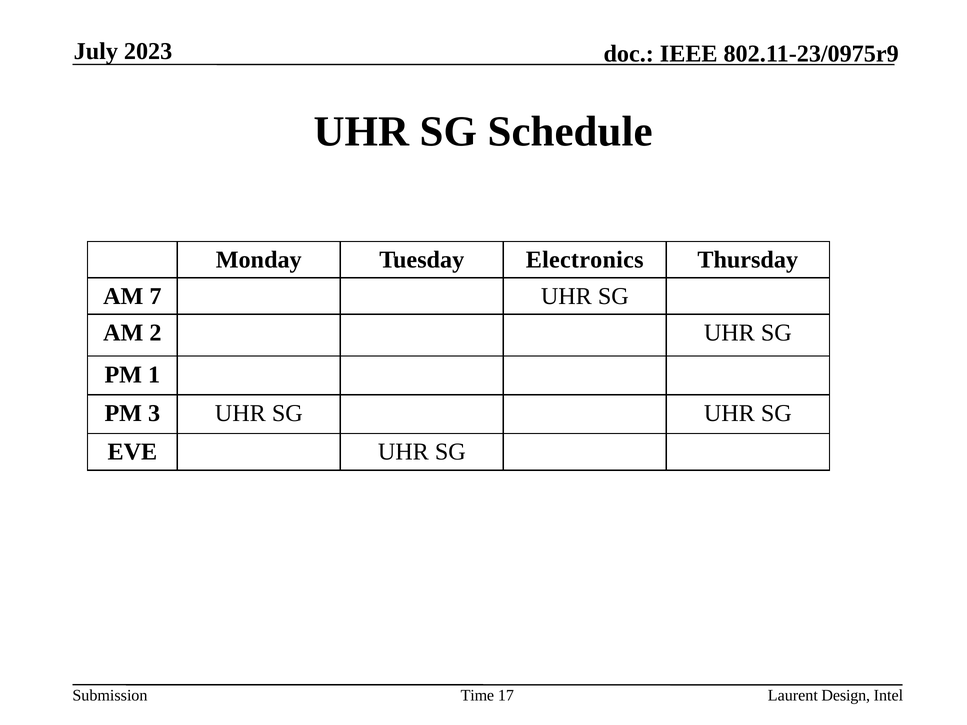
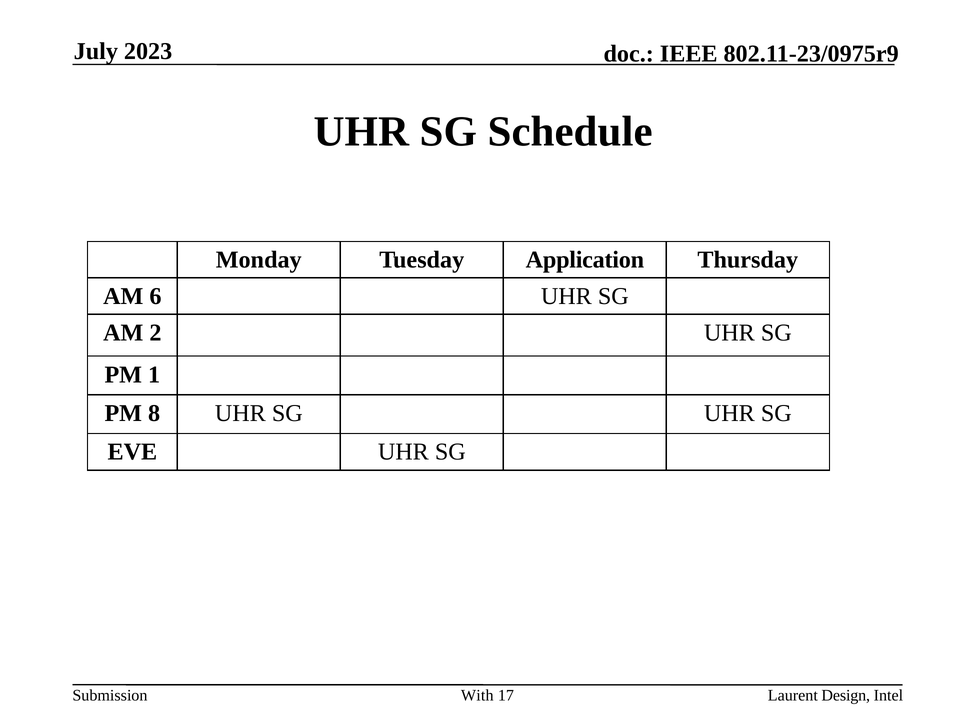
Electronics: Electronics -> Application (585, 260)
7: 7 -> 6 (156, 296)
3: 3 -> 8 (154, 413)
Time: Time -> With (477, 696)
